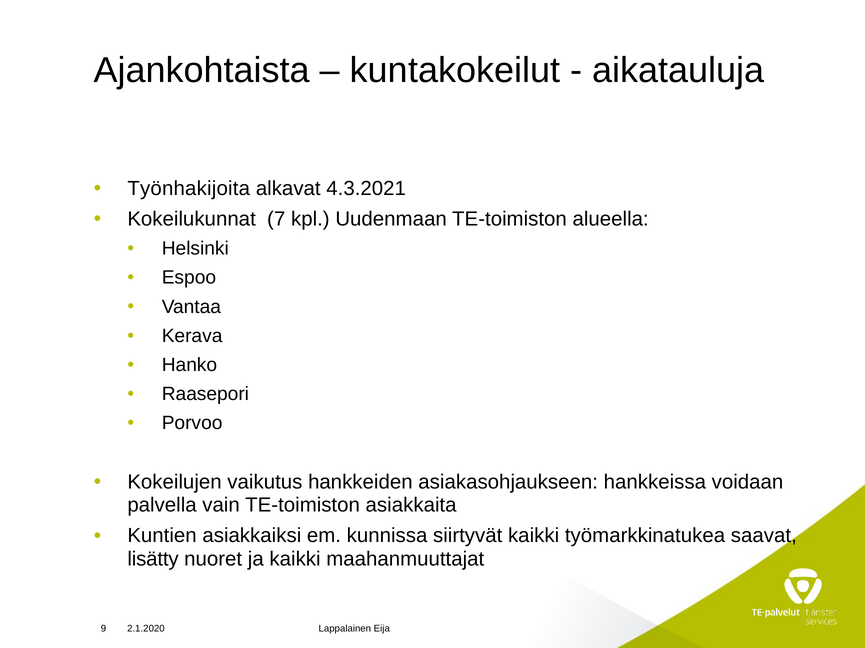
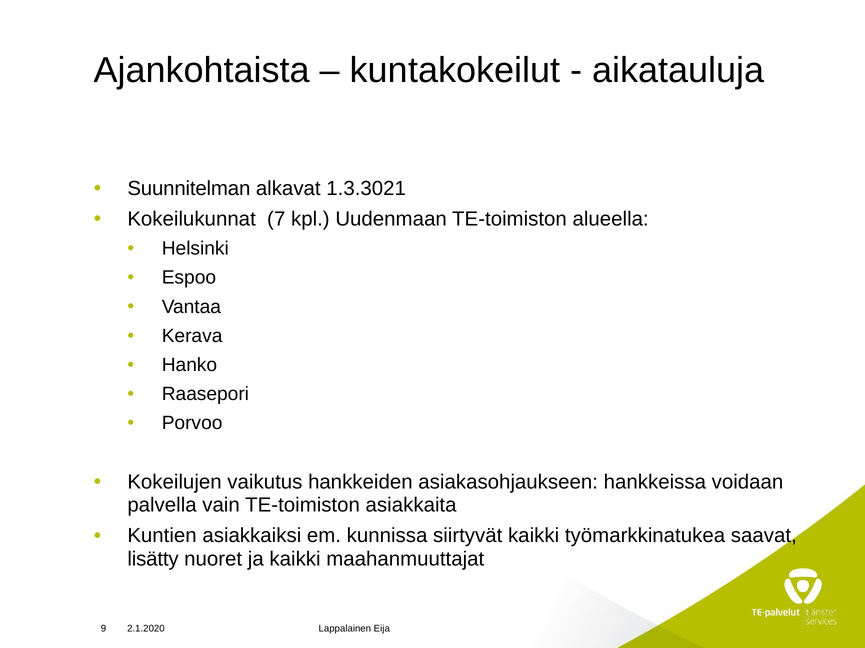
Työnhakijoita: Työnhakijoita -> Suunnitelman (189, 189)
4.3.2021: 4.3.2021 -> 1.3.3021 (366, 189)
